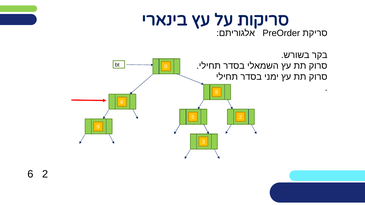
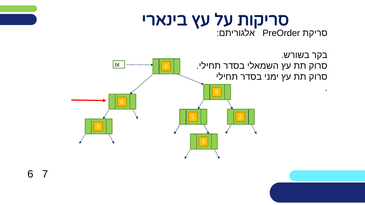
6 2: 2 -> 7 (45, 174)
